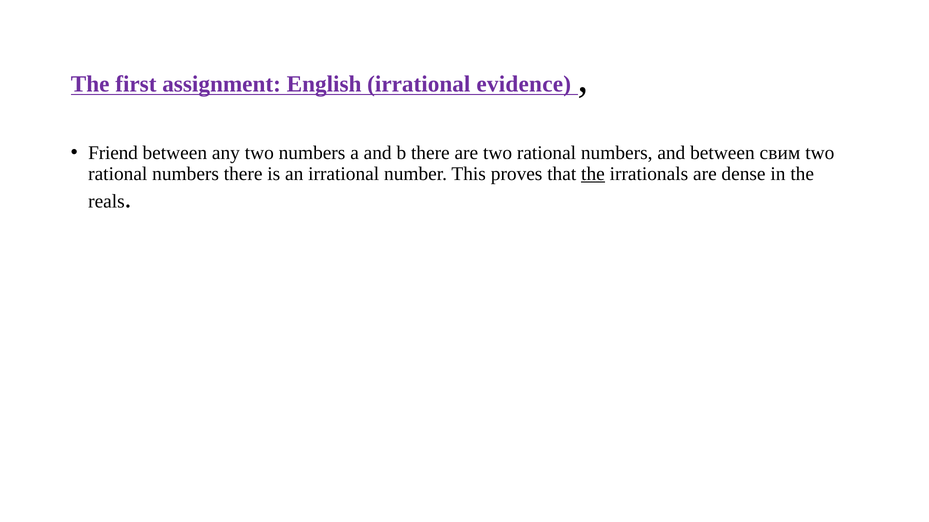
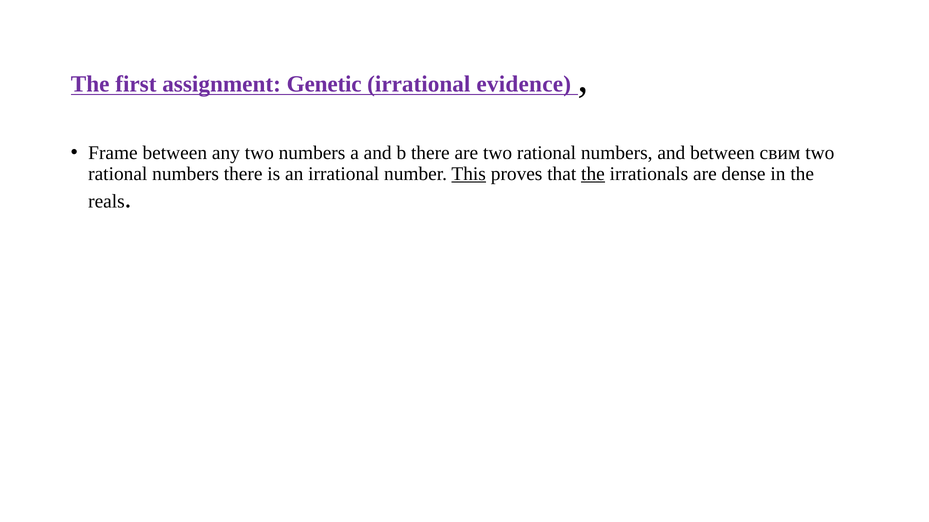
English: English -> Genetic (324, 84)
Friend: Friend -> Frame (113, 153)
This underline: none -> present (469, 174)
